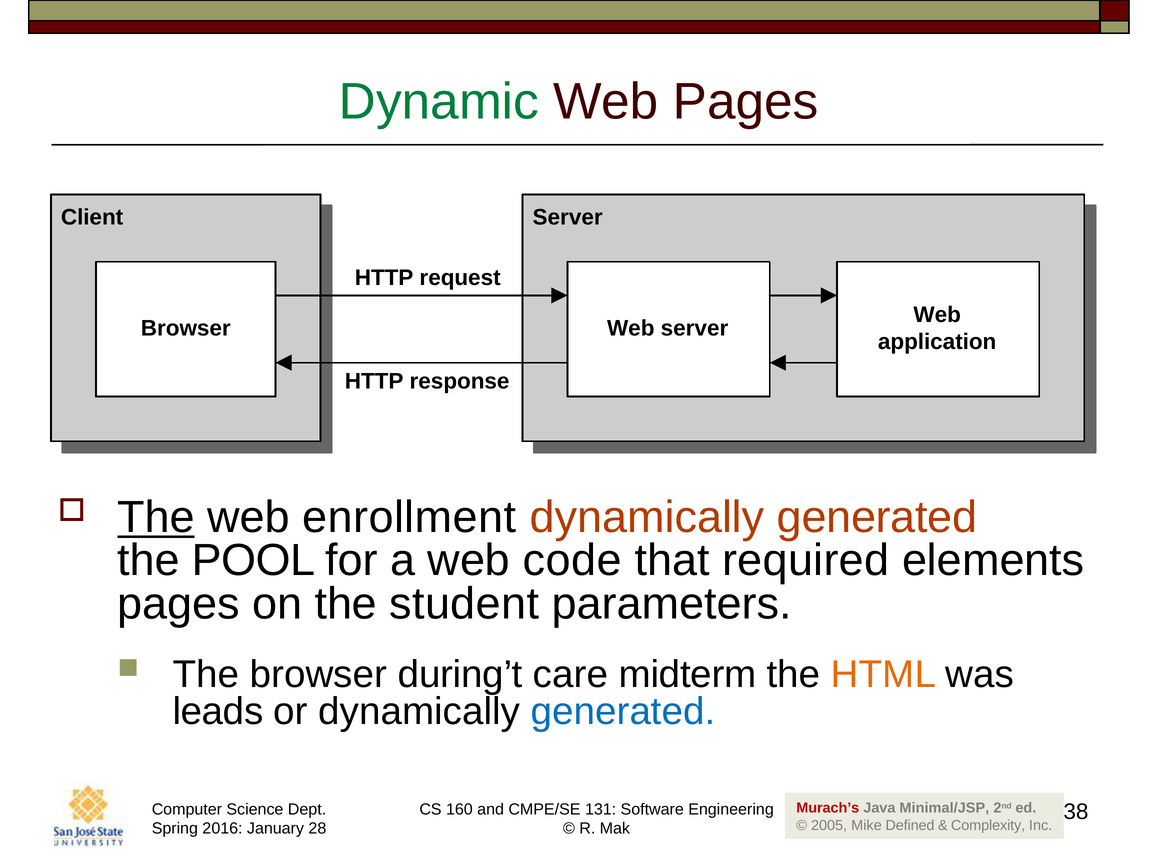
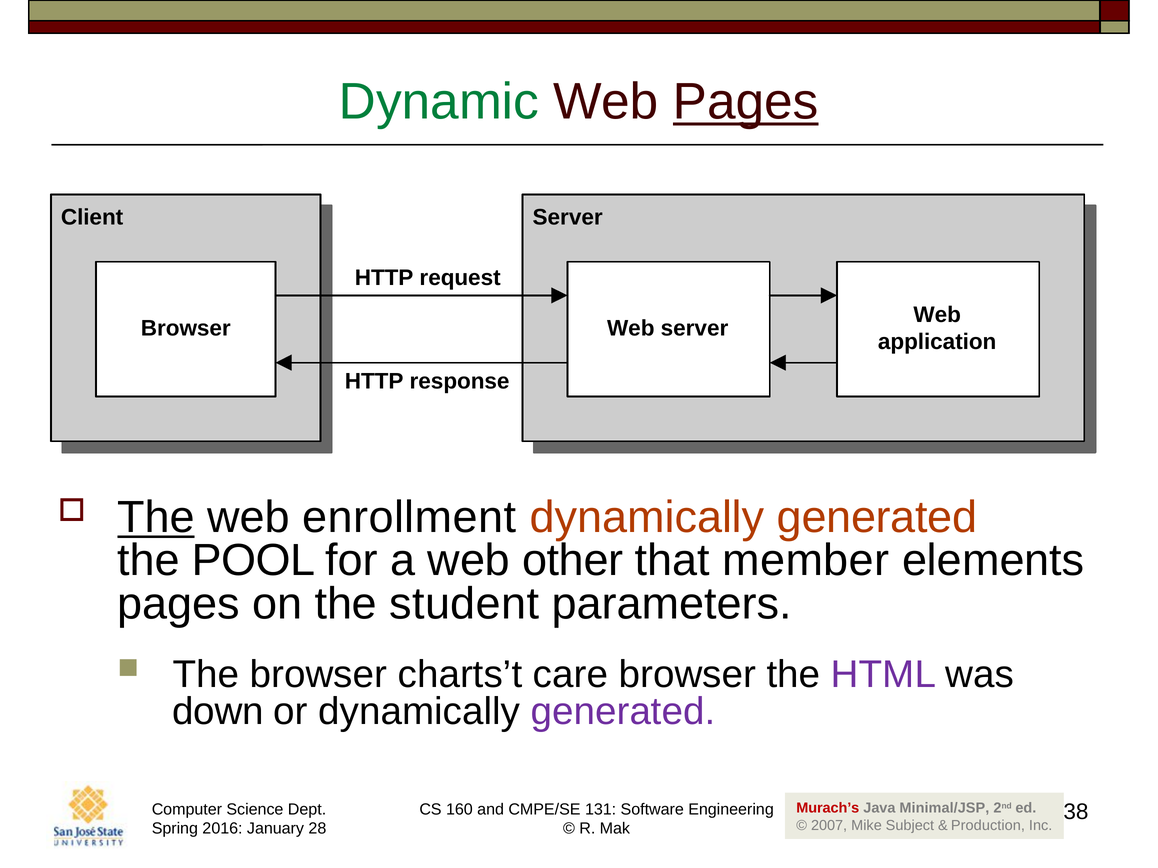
Pages underline: none -> present (746, 102)
code: code -> other (573, 561)
required: required -> member (806, 561)
during’t: during’t -> charts’t (460, 675)
care midterm: midterm -> browser (687, 675)
HTML colour: orange -> purple (884, 675)
leads: leads -> down (218, 712)
generated colour: blue -> purple (623, 712)
2005: 2005 -> 2007 (829, 826)
Defined: Defined -> Subject (910, 826)
Complexity: Complexity -> Production (988, 826)
